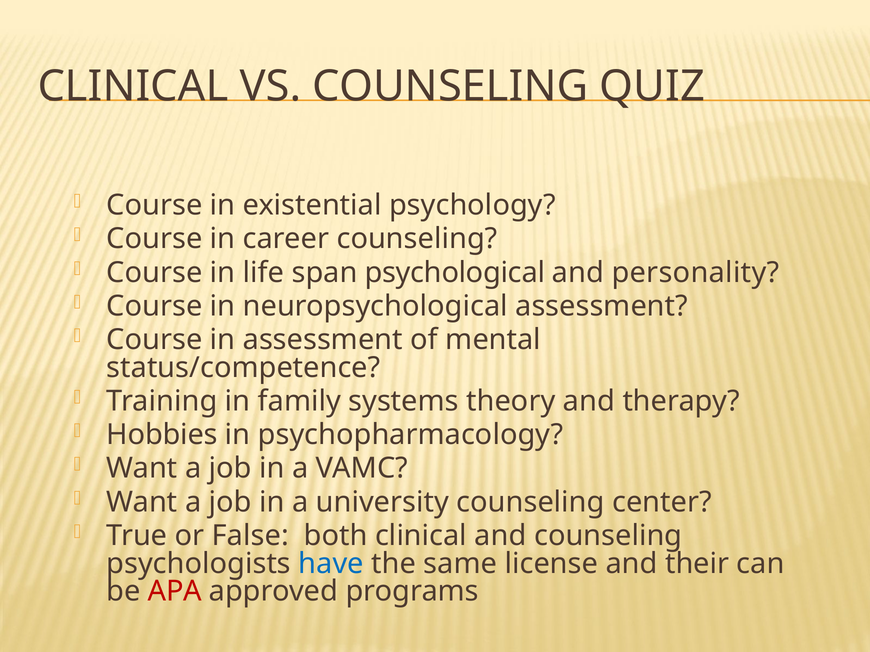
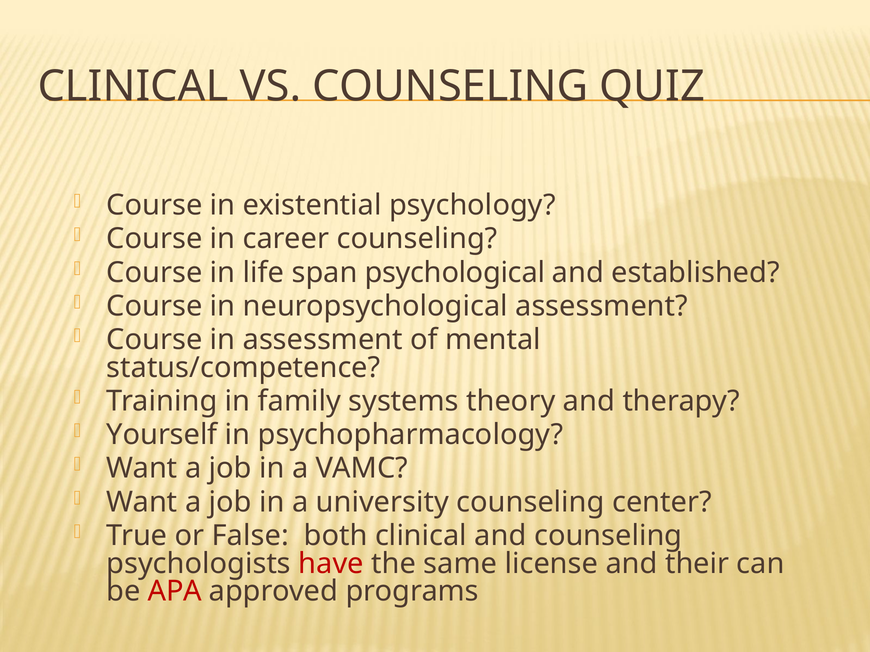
personality: personality -> established (696, 273)
Hobbies: Hobbies -> Yourself (162, 435)
have colour: blue -> red (331, 564)
